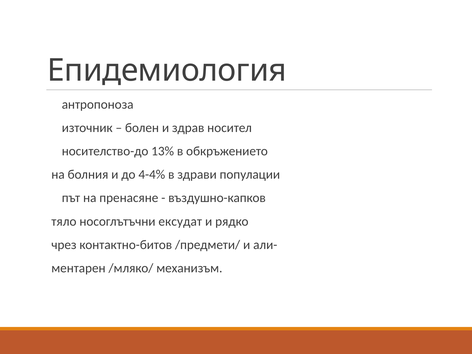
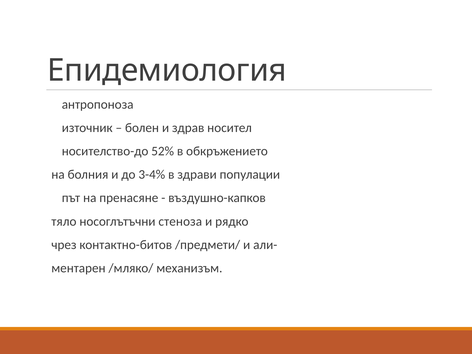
13%: 13% -> 52% (163, 151)
4-4%: 4-4% -> 3-4% (152, 175)
ексудат: ексудат -> стеноза (180, 221)
